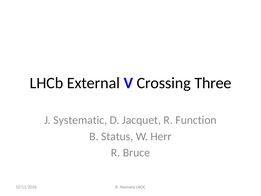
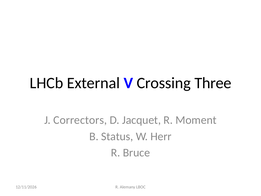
Systematic: Systematic -> Correctors (80, 120)
Function: Function -> Moment (196, 120)
